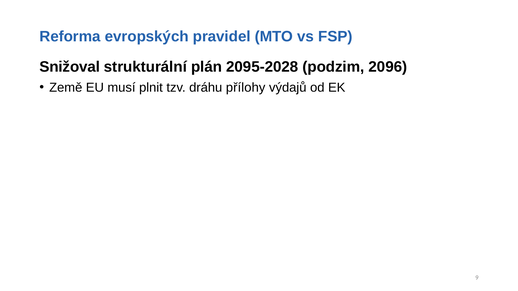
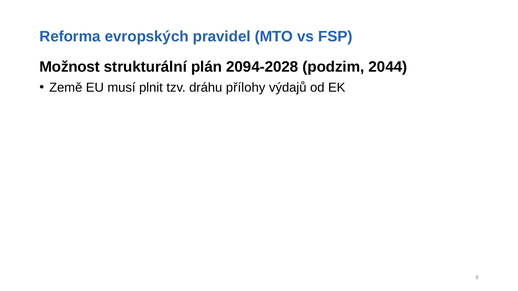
Snižoval: Snižoval -> Možnost (70, 67)
2095-2028: 2095-2028 -> 2094-2028 (262, 67)
2096: 2096 -> 2044 (388, 67)
